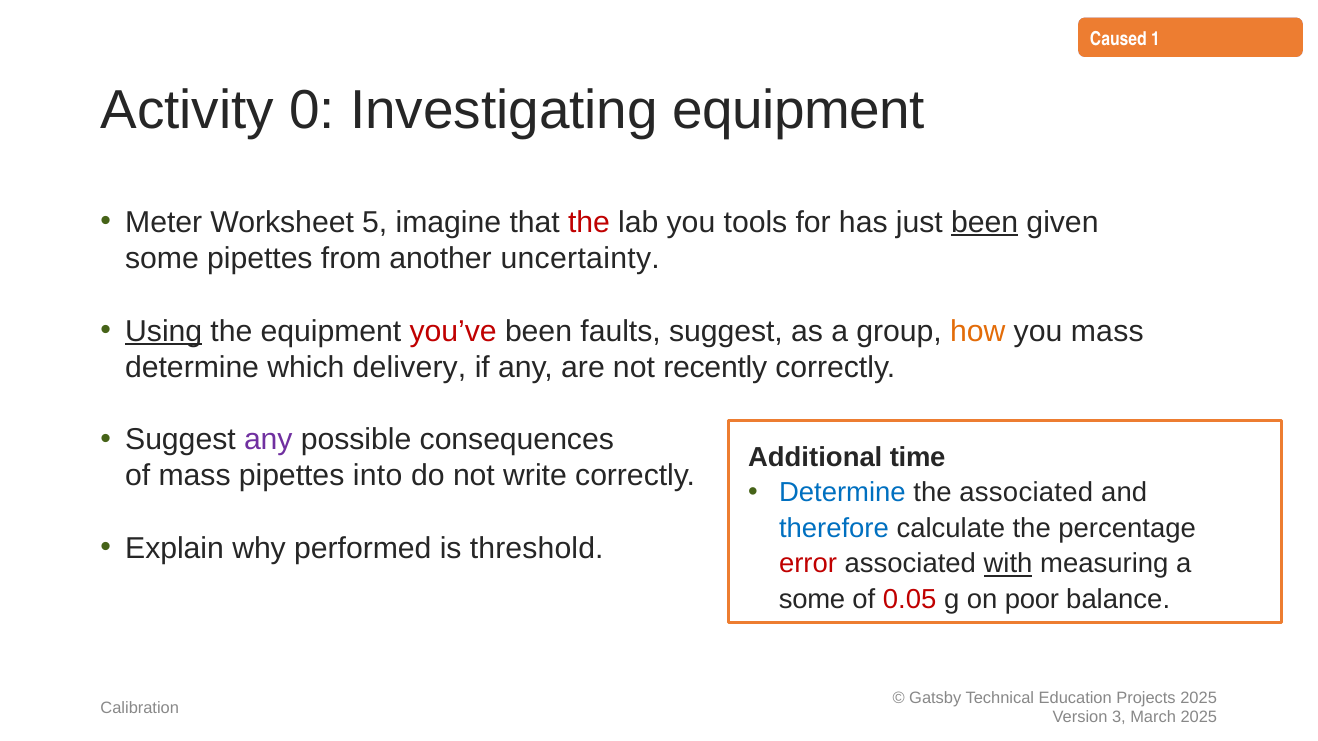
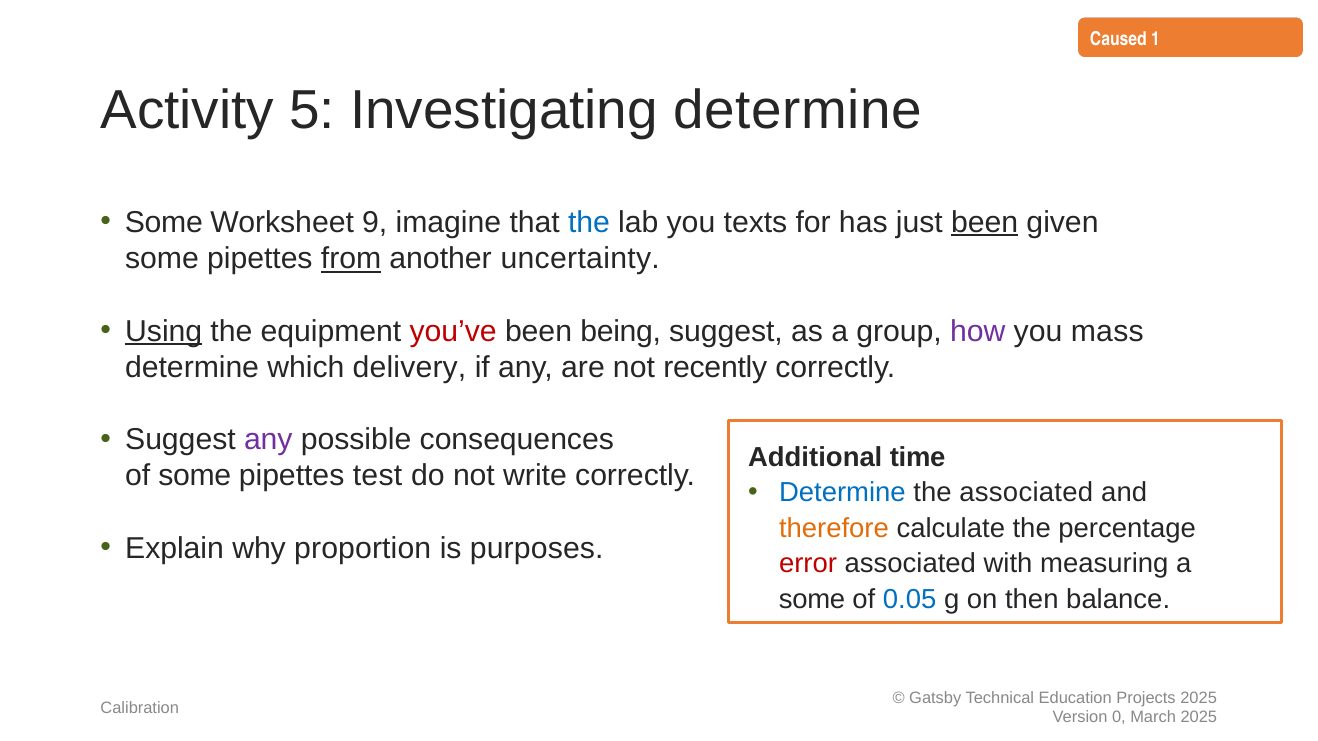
0: 0 -> 5 (312, 111)
Investigating equipment: equipment -> determine (798, 111)
Meter: Meter -> Some (164, 223)
5: 5 -> 9 (375, 223)
the colour: red -> blue (589, 223)
tools: tools -> texts (756, 223)
from underline: none -> present (351, 259)
faults: faults -> being (621, 331)
how colour: orange -> purple (978, 331)
of mass: mass -> some (195, 476)
into: into -> test (378, 476)
therefore colour: blue -> orange (834, 529)
performed: performed -> proportion (363, 549)
threshold: threshold -> purposes (537, 549)
with underline: present -> none (1008, 564)
0.05 colour: red -> blue (910, 600)
poor: poor -> then (1032, 600)
3: 3 -> 0 (1119, 718)
